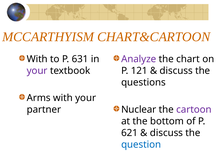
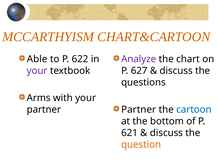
With: With -> Able (37, 59)
631: 631 -> 622 (80, 59)
121: 121 -> 627 (139, 70)
Nuclear: Nuclear -> Partner (139, 109)
cartoon colour: purple -> blue (194, 109)
question colour: blue -> orange (141, 144)
